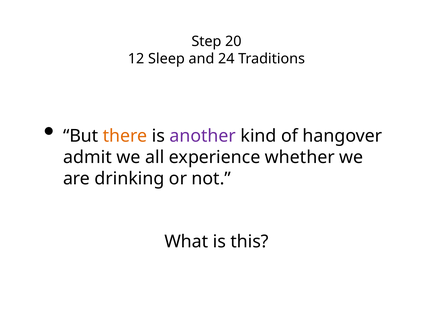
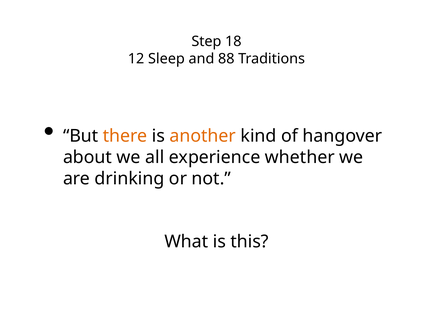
20: 20 -> 18 (233, 41)
24: 24 -> 88 (226, 59)
another colour: purple -> orange (203, 136)
admit: admit -> about (88, 157)
